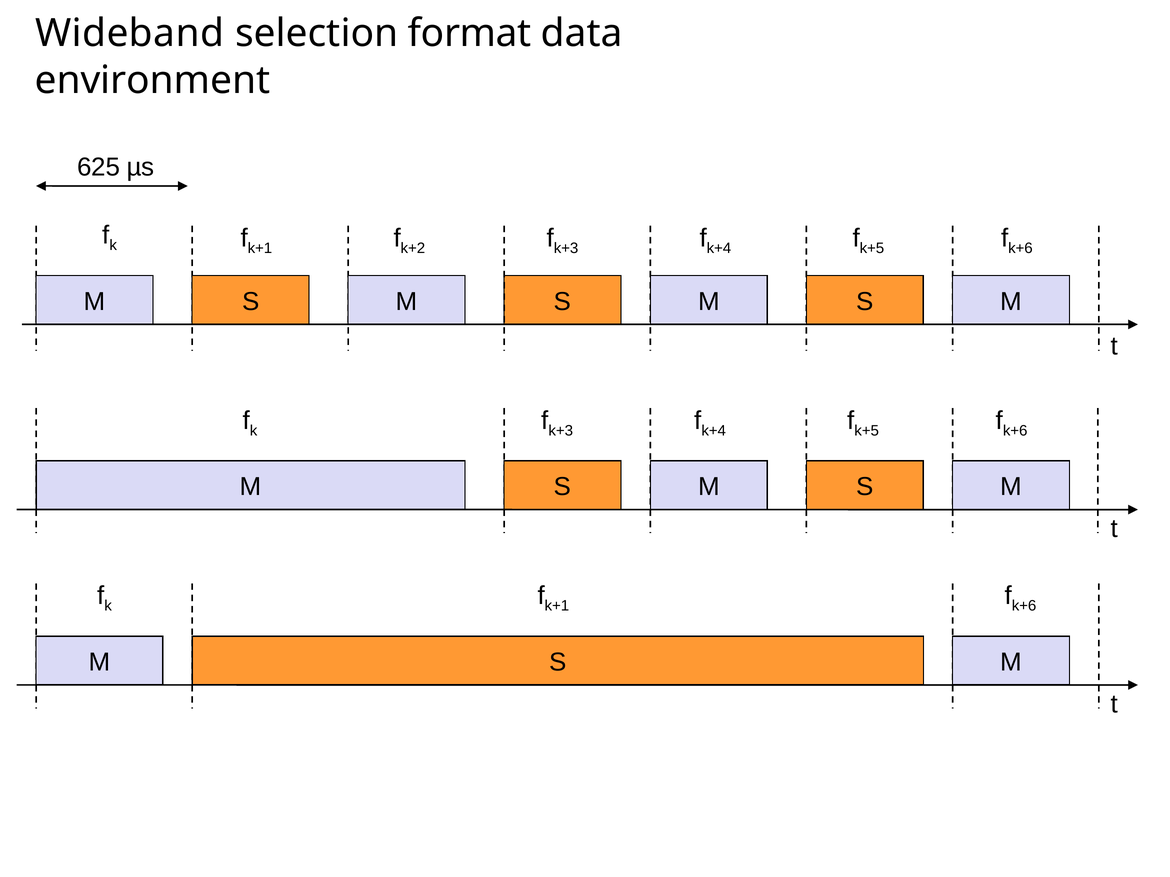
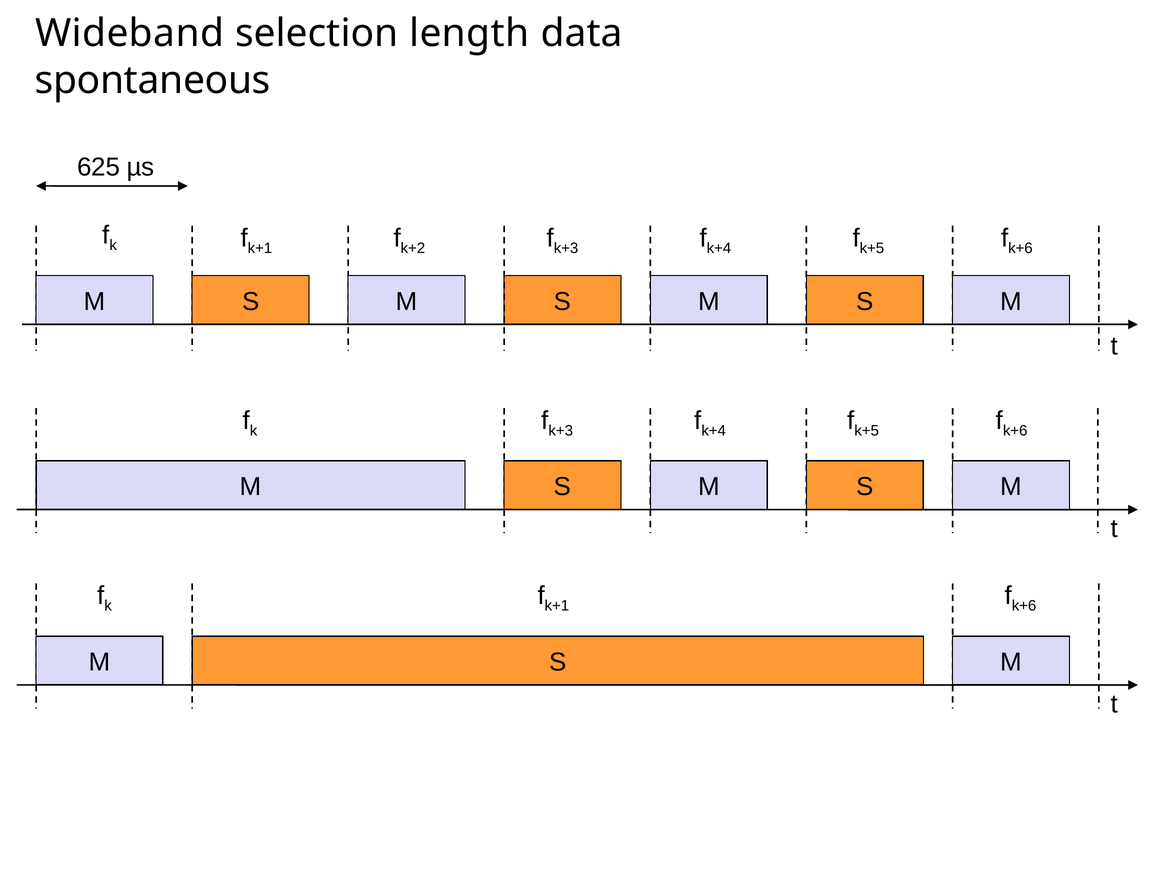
format: format -> length (469, 34)
environment: environment -> spontaneous (153, 80)
